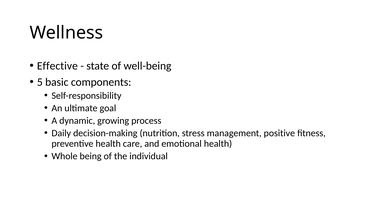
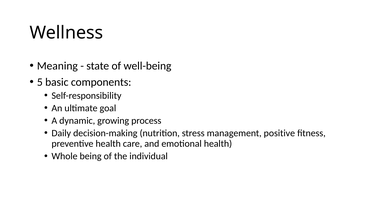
Effective: Effective -> Meaning (57, 66)
